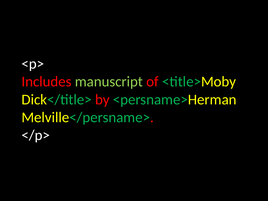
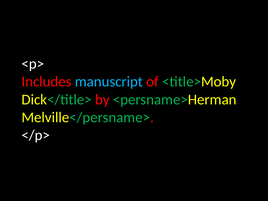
manuscript colour: light green -> light blue (109, 82)
